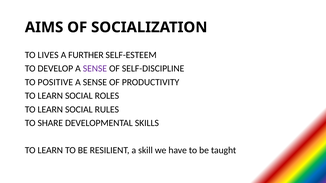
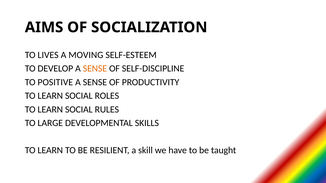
FURTHER: FURTHER -> MOVING (86, 55)
SENSE colour: purple -> orange (95, 69)
SHARE: SHARE -> LARGE (50, 123)
